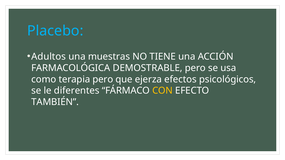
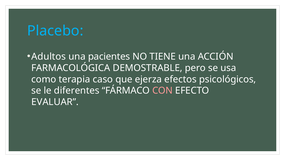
muestras: muestras -> pacientes (109, 57)
terapia pero: pero -> caso (103, 79)
CON colour: yellow -> pink (162, 91)
TAMBIÉN: TAMBIÉN -> EVALUAR (55, 102)
